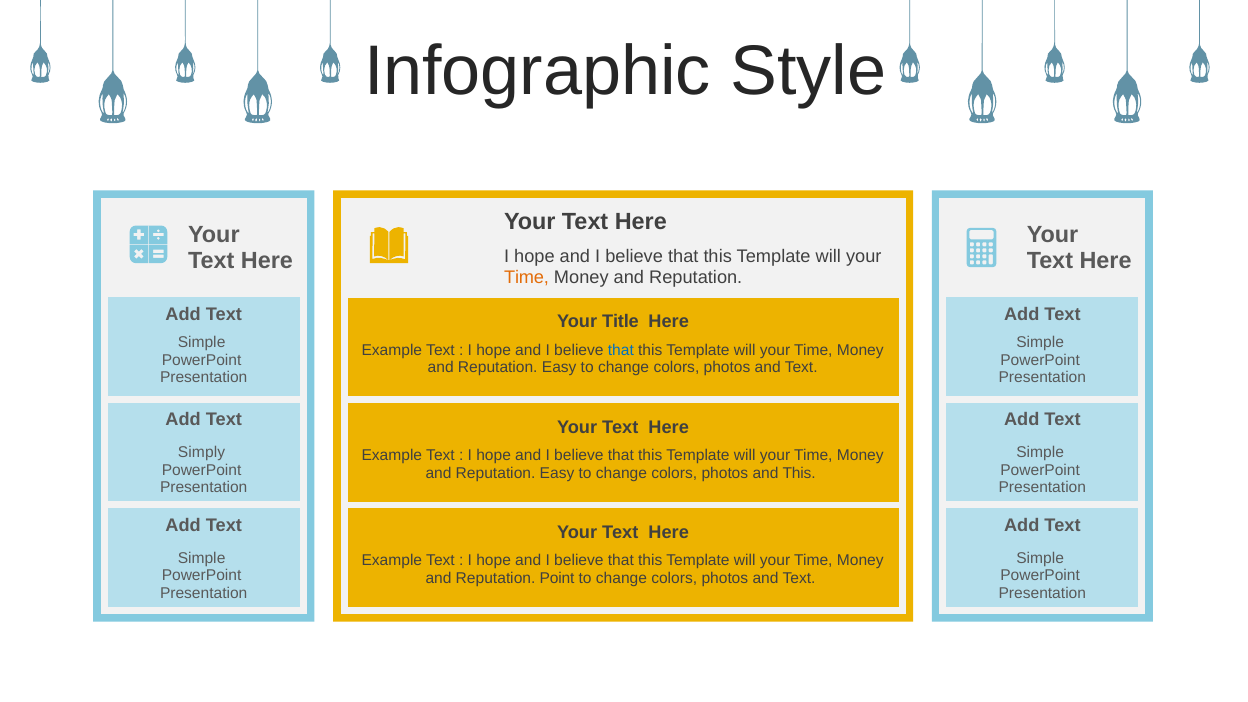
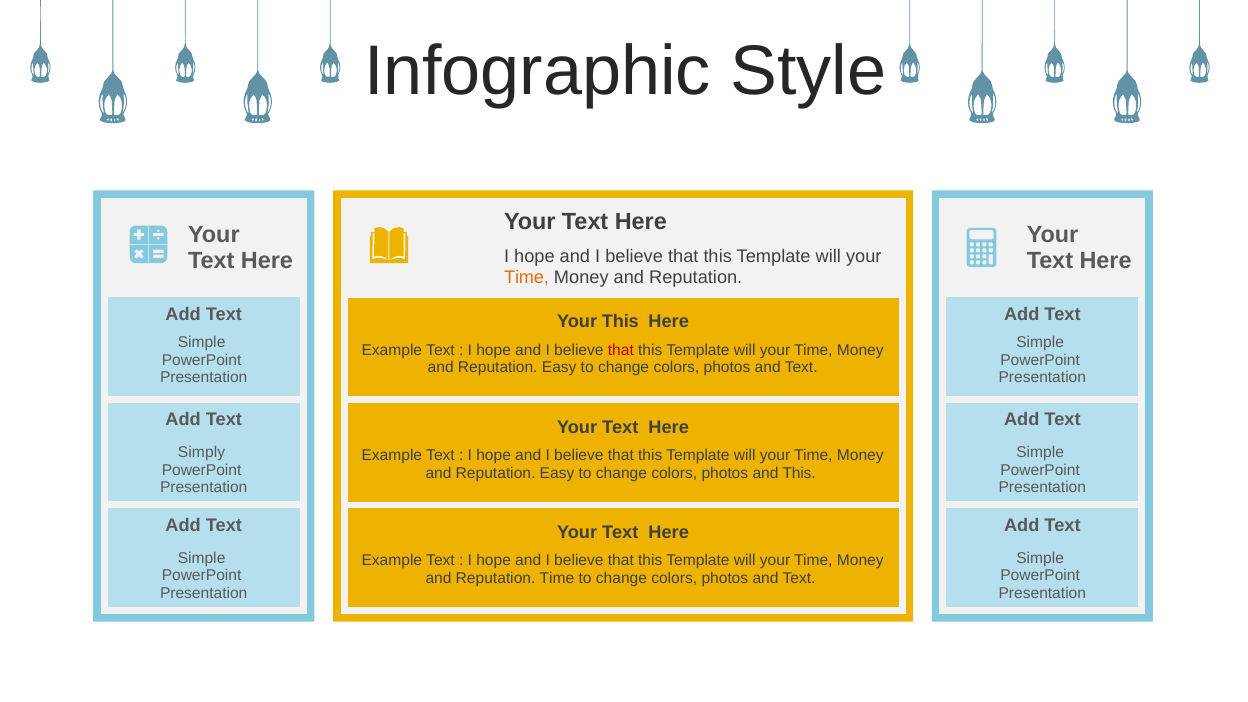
Your Title: Title -> This (620, 322)
that colour: blue -> red (621, 350)
Reputation Point: Point -> Time (557, 578)
